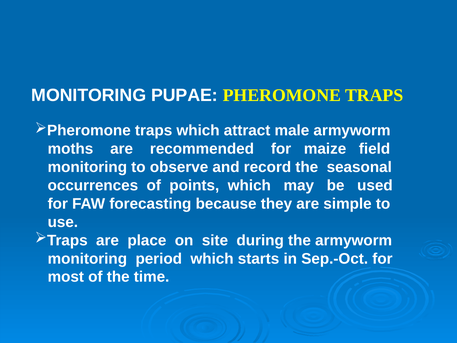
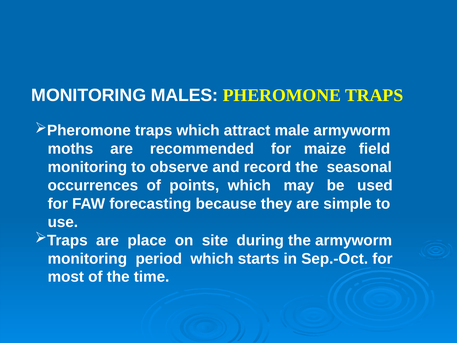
PUPAE: PUPAE -> MALES (185, 95)
